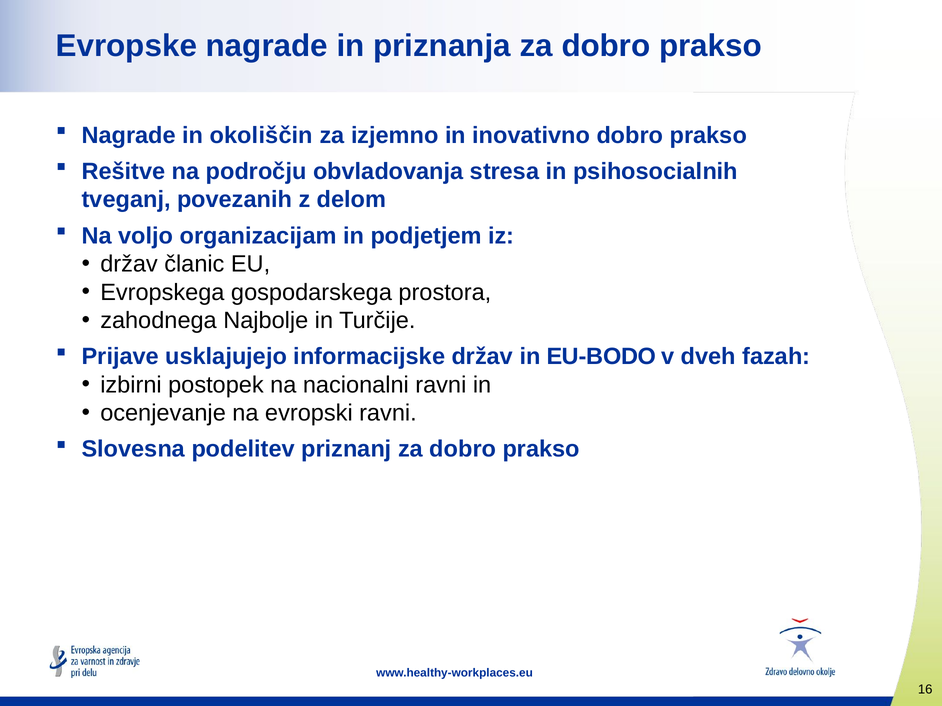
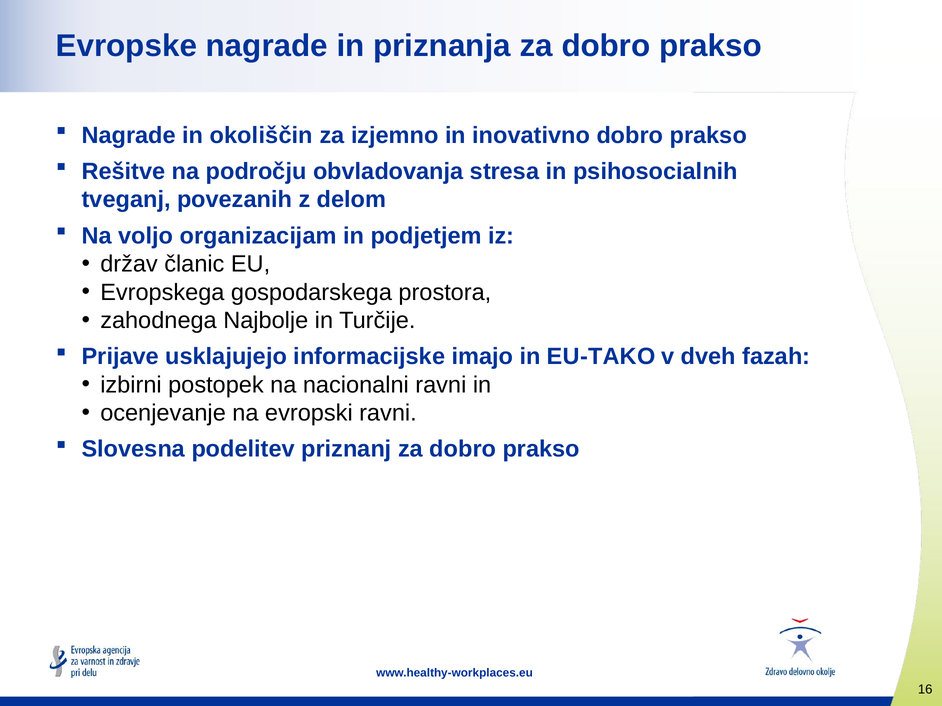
informacijske držav: držav -> imajo (482, 357)
EU-BODO: EU-BODO -> EU-TAKO (601, 357)
